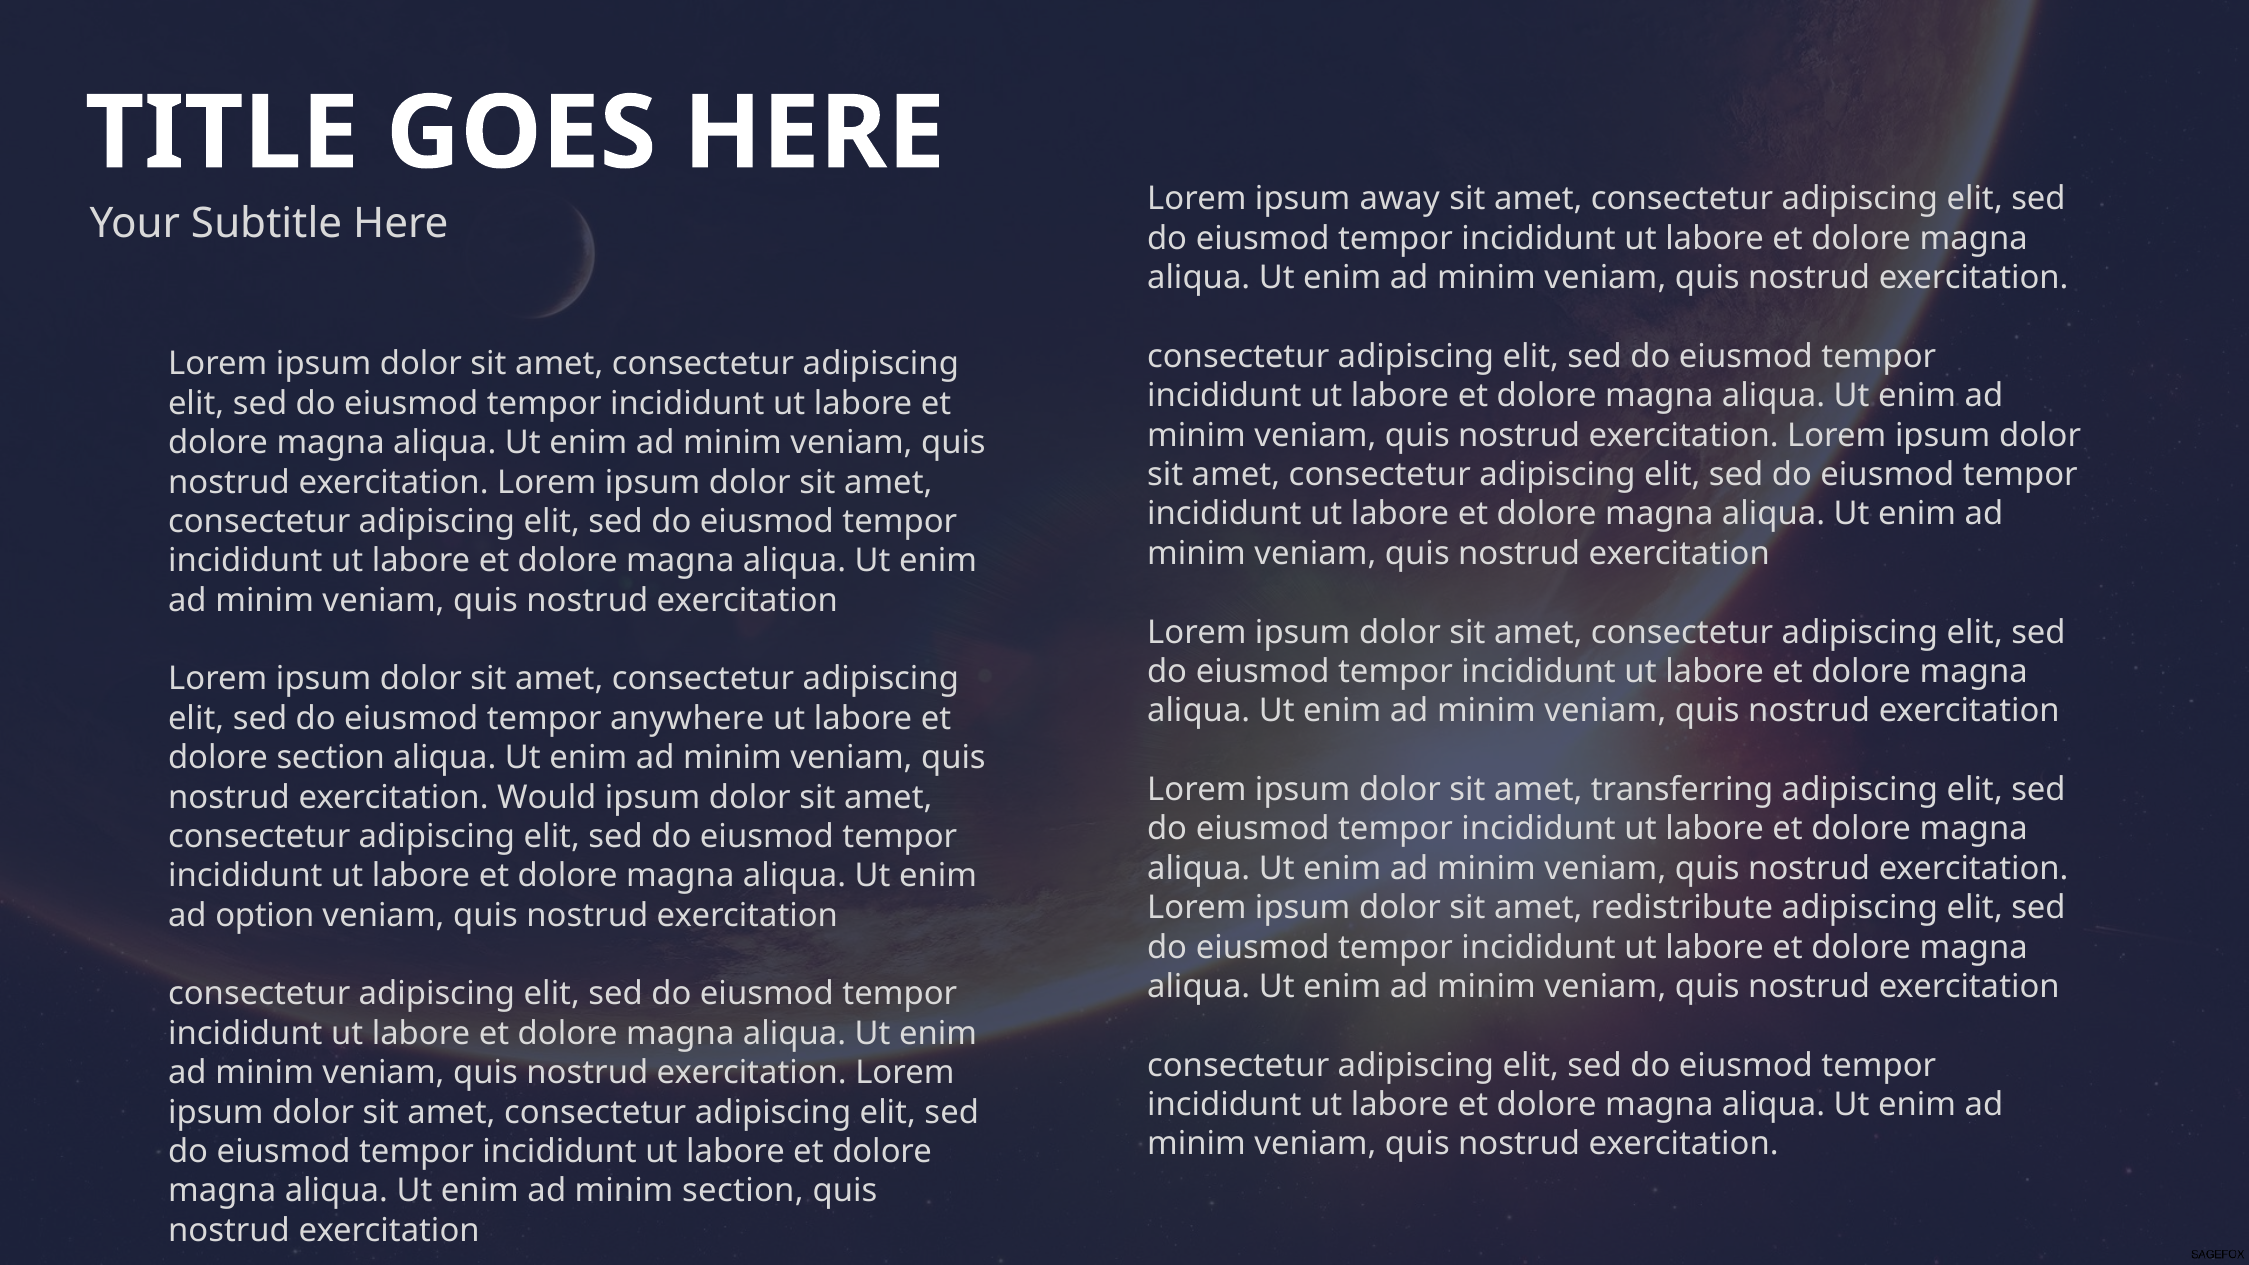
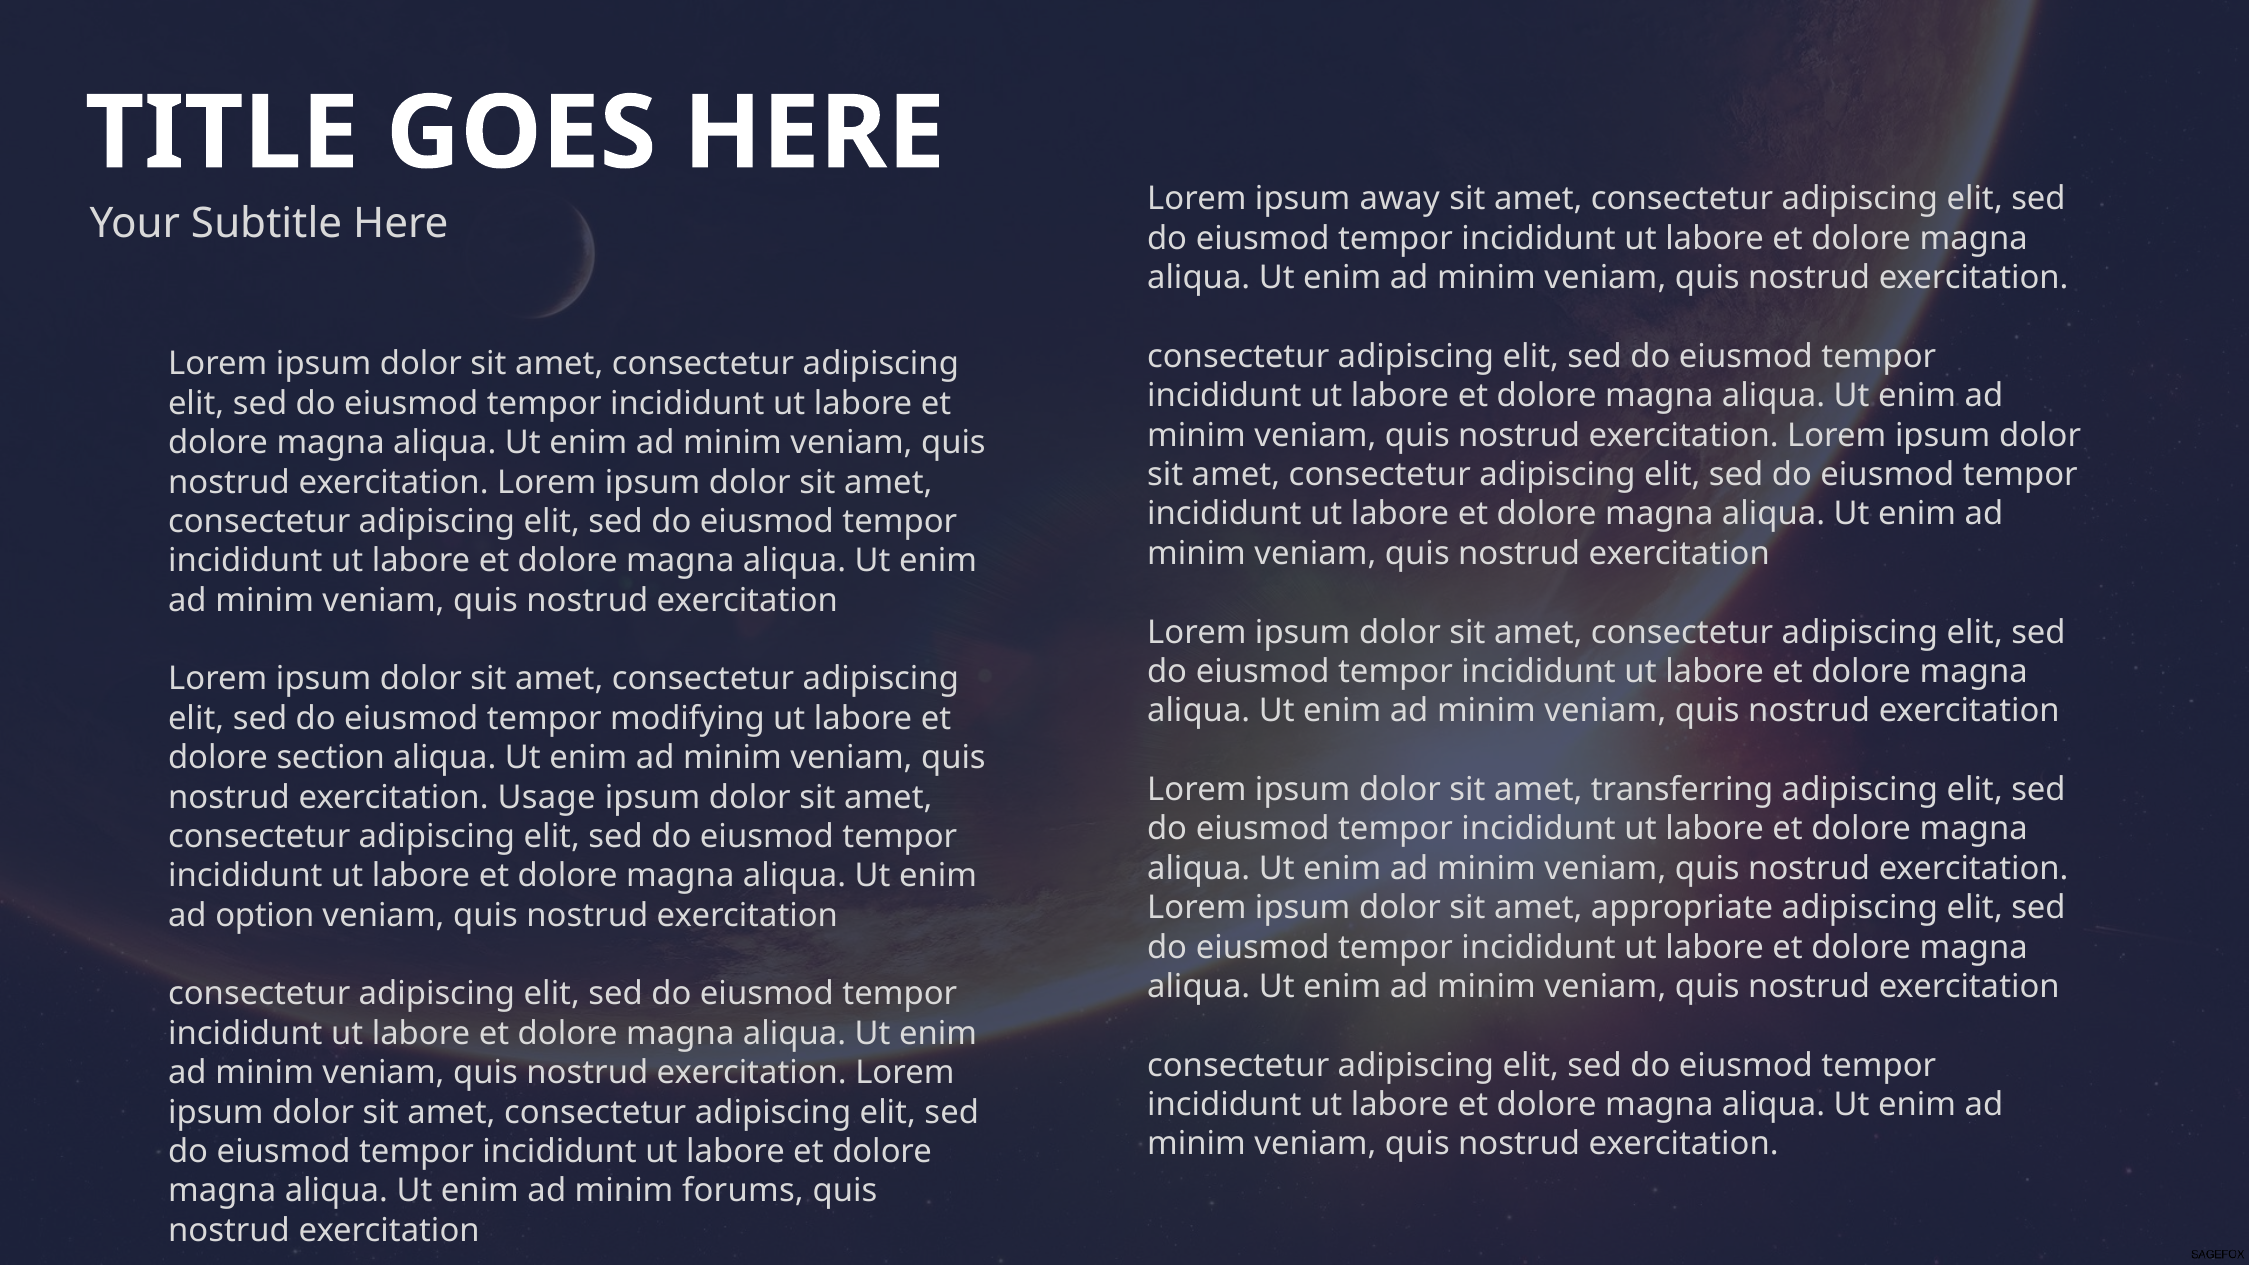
anywhere: anywhere -> modifying (687, 719)
Would: Would -> Usage (547, 797)
redistribute: redistribute -> appropriate (1682, 908)
minim section: section -> forums (743, 1191)
